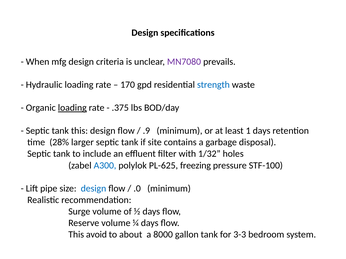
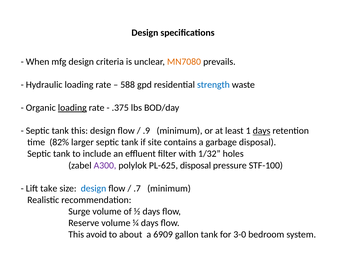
MN7080 colour: purple -> orange (184, 62)
170: 170 -> 588 (128, 85)
days underline: none -> present (262, 131)
28%: 28% -> 82% (59, 143)
A300 colour: blue -> purple (105, 166)
PL-625 freezing: freezing -> disposal (196, 166)
pipe: pipe -> take (49, 189)
.0: .0 -> .7 (137, 189)
8000: 8000 -> 6909 (163, 235)
3-3: 3-3 -> 3-0 (240, 235)
